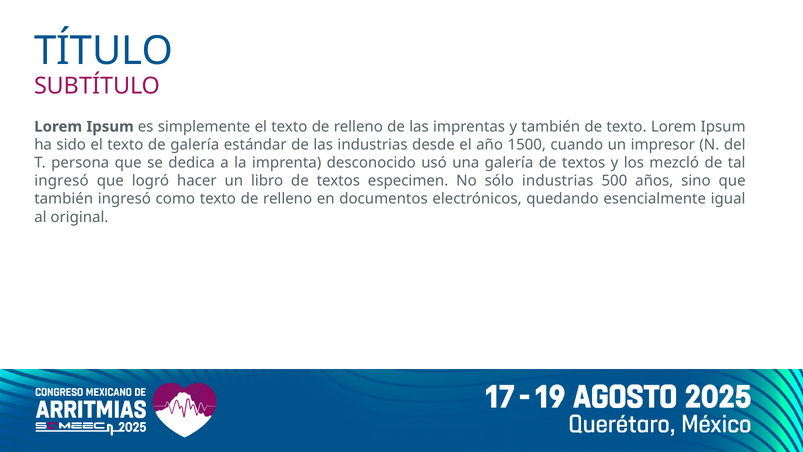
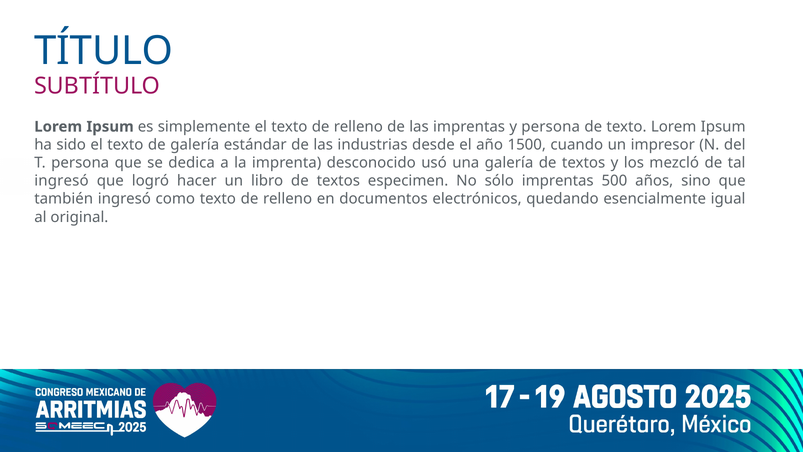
y también: también -> persona (551, 127)
sólo industrias: industrias -> imprentas (558, 181)
